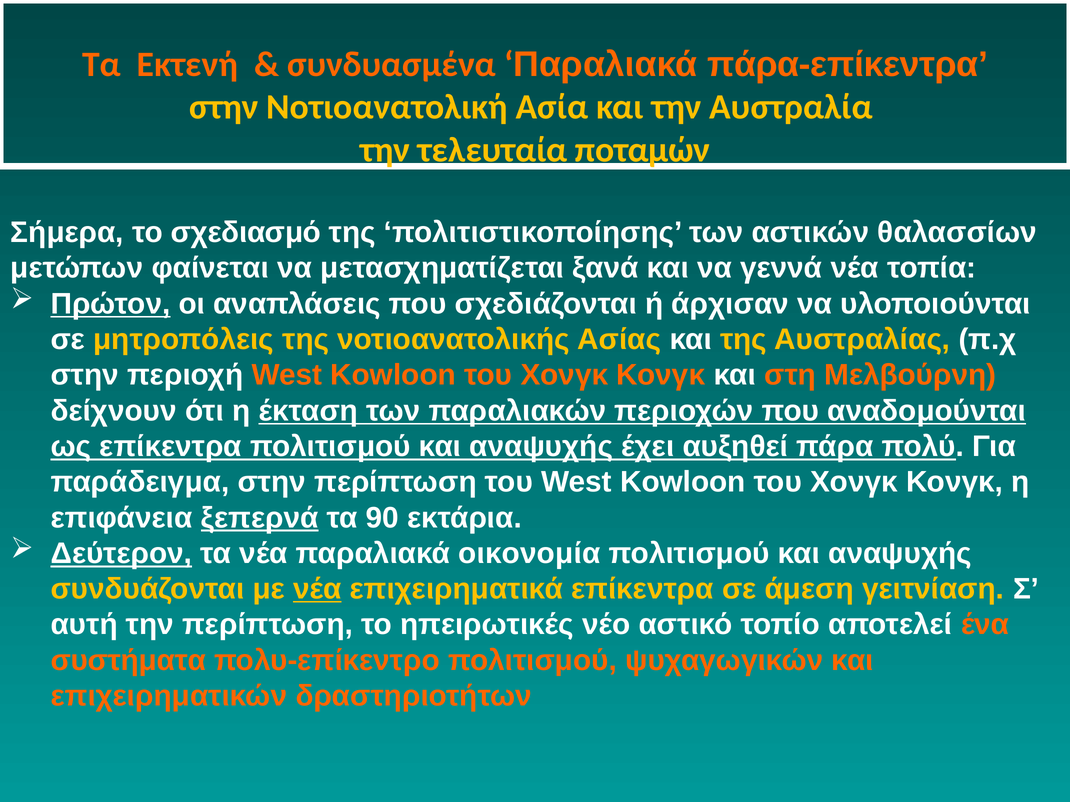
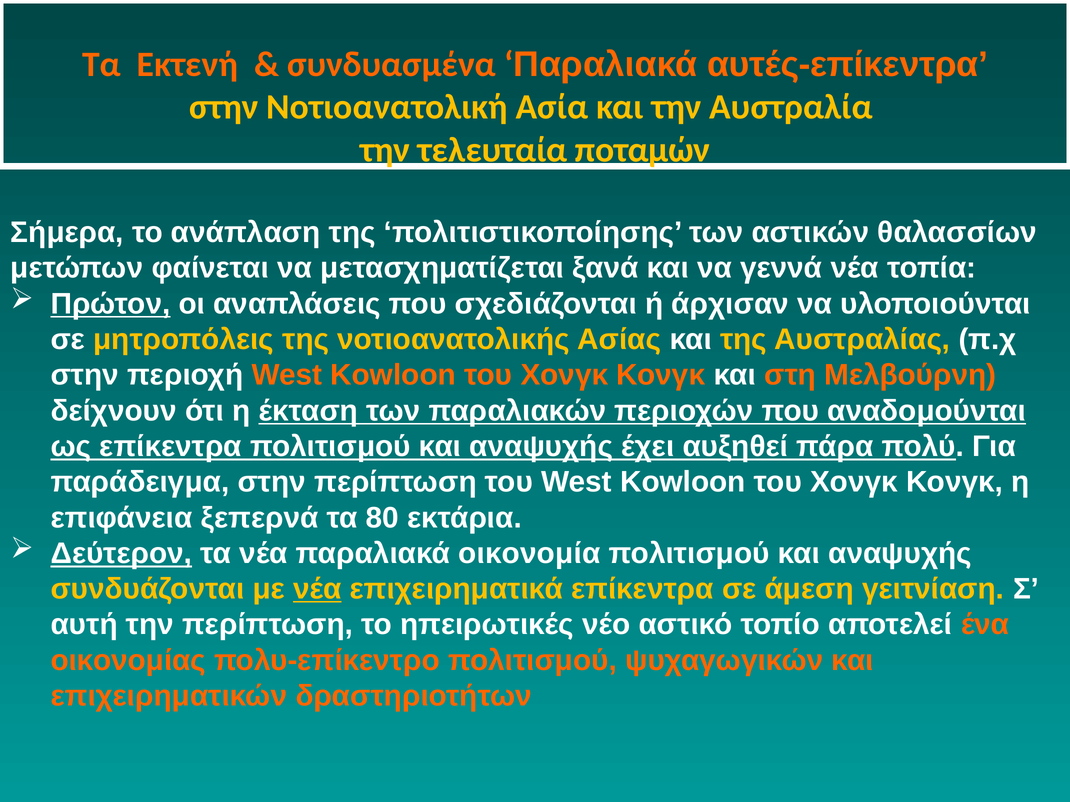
πάρα-επίκεντρα: πάρα-επίκεντρα -> αυτές-επίκεντρα (848, 64)
σχεδιασμό: σχεδιασμό -> ανάπλαση (246, 233)
ξεπερνά underline: present -> none (260, 518)
90: 90 -> 80 (382, 518)
συστήματα: συστήματα -> οικονομίας (128, 661)
